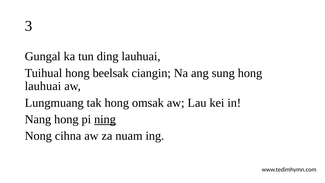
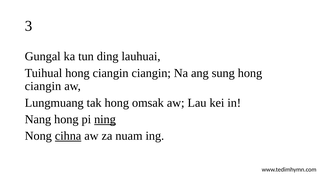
Tuihual hong beelsak: beelsak -> ciangin (111, 73)
lauhuai: lauhuai -> ciangin (43, 86)
cihna underline: none -> present (68, 136)
